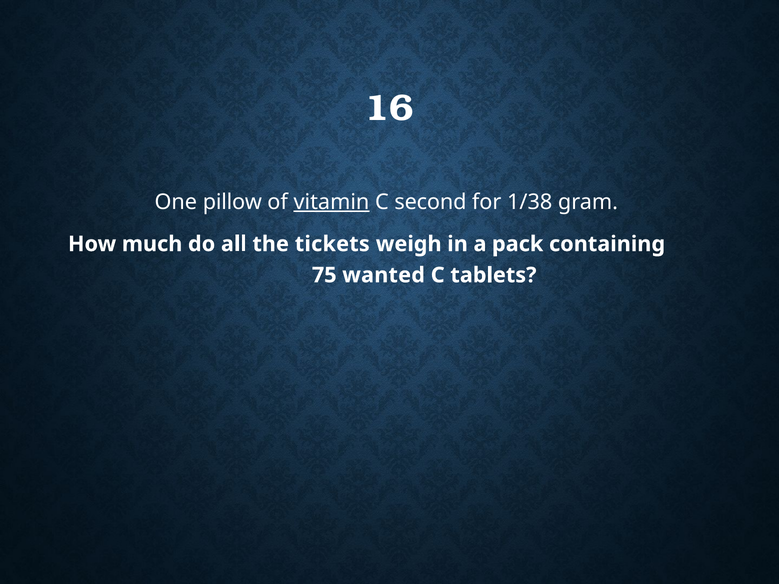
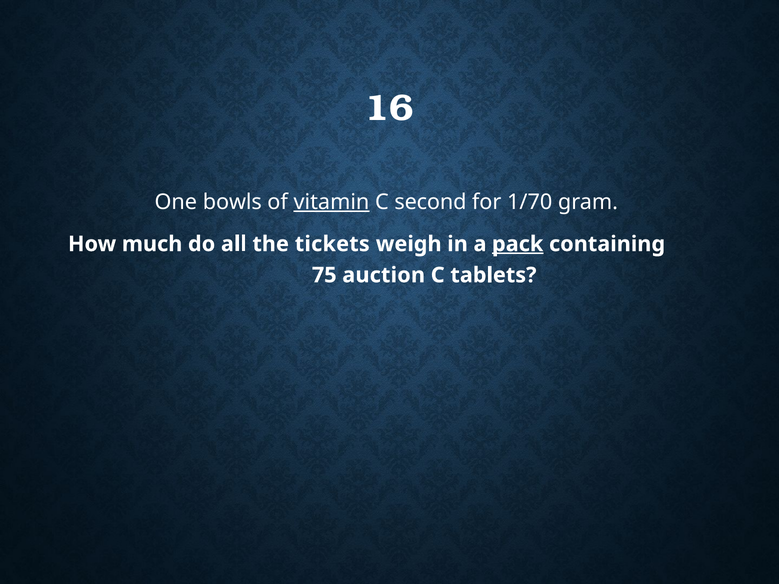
pillow: pillow -> bowls (232, 202)
1/38: 1/38 -> 1/70 (530, 202)
pack underline: none -> present (518, 244)
wanted: wanted -> auction (384, 275)
